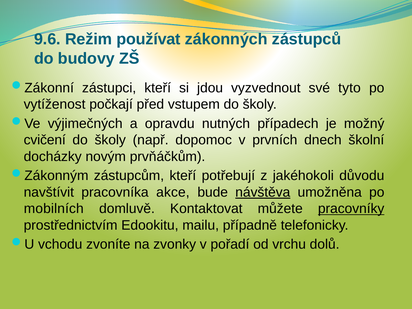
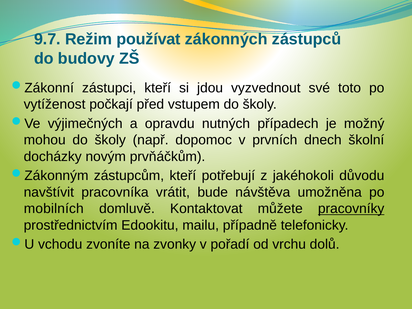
9.6: 9.6 -> 9.7 (47, 39)
tyto: tyto -> toto (350, 88)
cvičení: cvičení -> mohou (45, 140)
akce: akce -> vrátit (173, 192)
návštěva underline: present -> none (263, 192)
